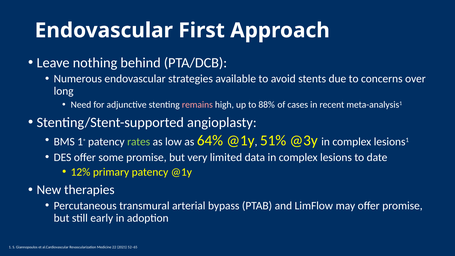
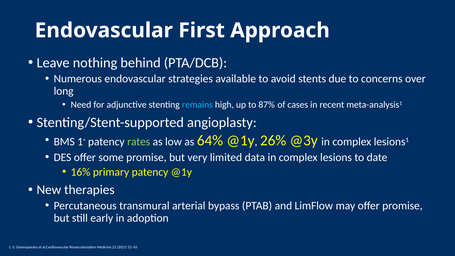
remains colour: pink -> light blue (197, 105)
88%: 88% -> 87% (267, 105)
51%: 51% -> 26% (273, 141)
12%: 12% -> 16% (81, 172)
